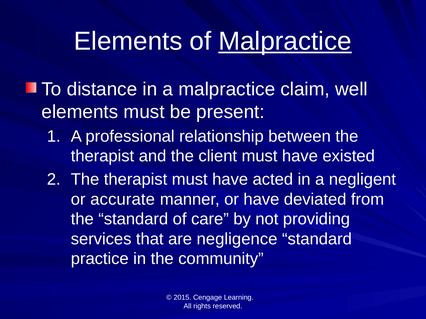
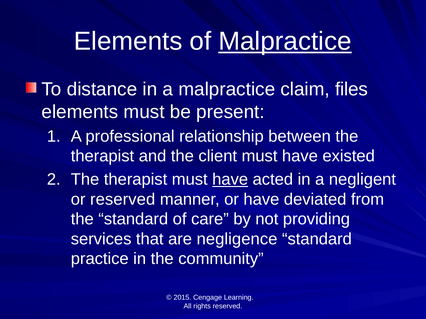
well: well -> files (352, 89)
have underline: none -> present (230, 180)
or accurate: accurate -> reserved (123, 200)
